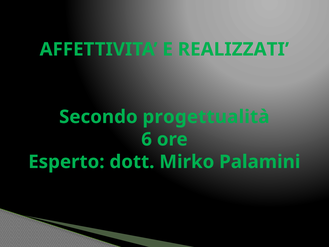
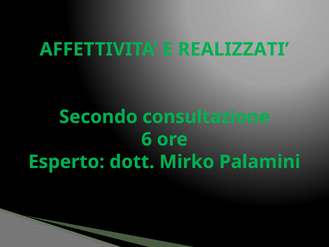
progettualità: progettualità -> consultazione (206, 117)
